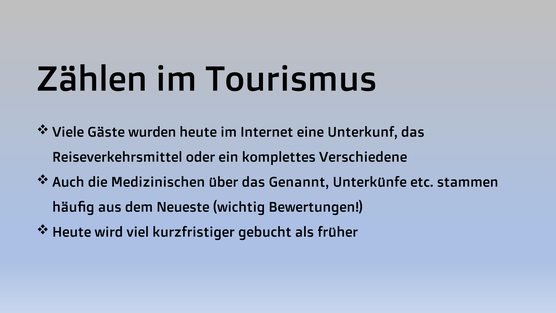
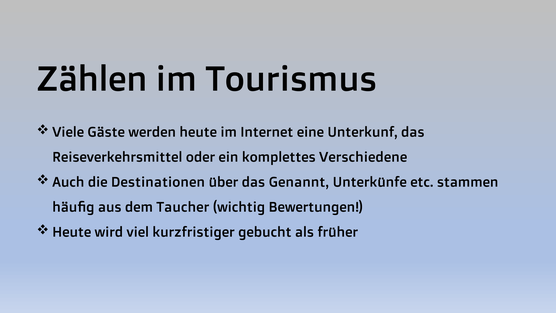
wurden: wurden -> werden (152, 132)
Medizinischen: Medizinischen -> Destinationen (158, 182)
Neueste: Neueste -> Taucher (183, 207)
